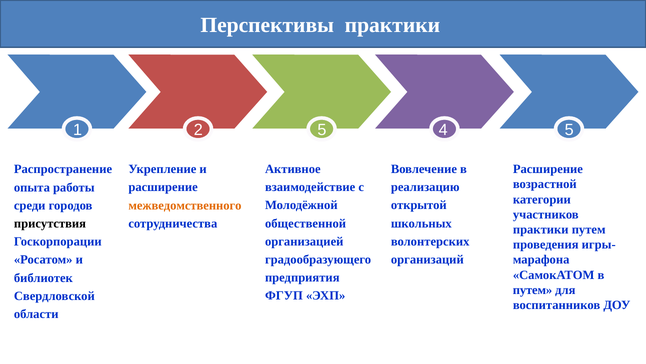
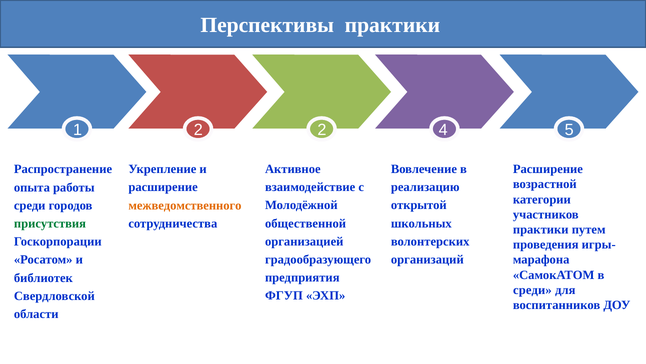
2 5: 5 -> 2 (322, 130)
присутствия colour: black -> green (50, 223)
путем: путем -> среди (532, 290)
